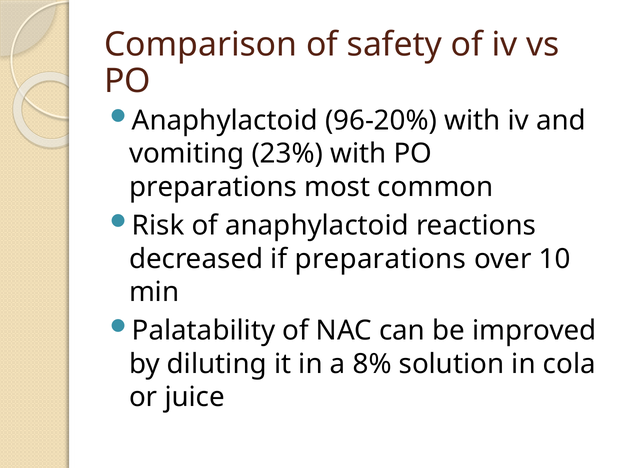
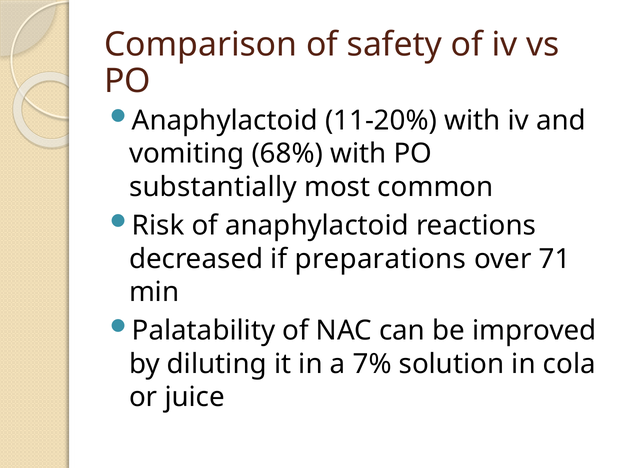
96-20%: 96-20% -> 11-20% (381, 121)
23%: 23% -> 68% (287, 154)
preparations: preparations -> substantially (213, 187)
10: 10 -> 71 (555, 259)
8%: 8% -> 7% (372, 364)
